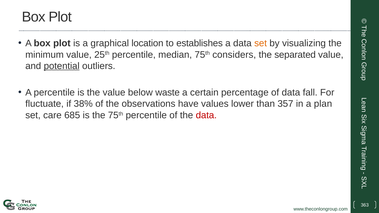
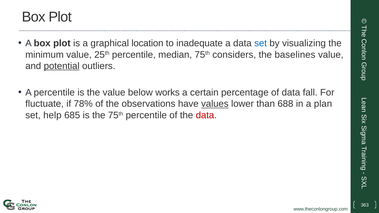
establishes: establishes -> inadequate (200, 43)
set colour: orange -> blue (261, 43)
separated: separated -> baselines (295, 55)
waste: waste -> works (168, 93)
38%: 38% -> 78% (83, 104)
values underline: none -> present (215, 104)
357: 357 -> 688 (285, 104)
care: care -> help (52, 115)
